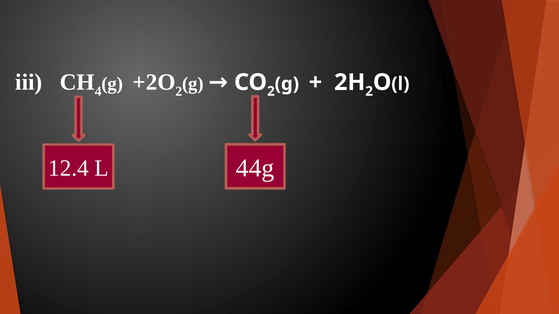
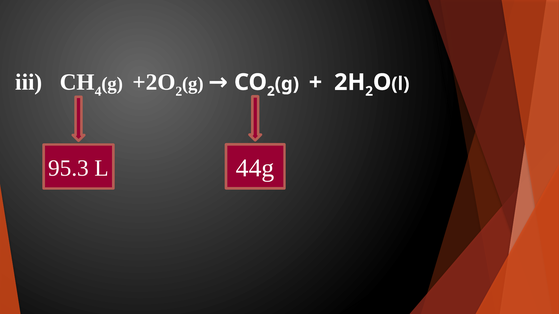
12.4: 12.4 -> 95.3 (69, 168)
